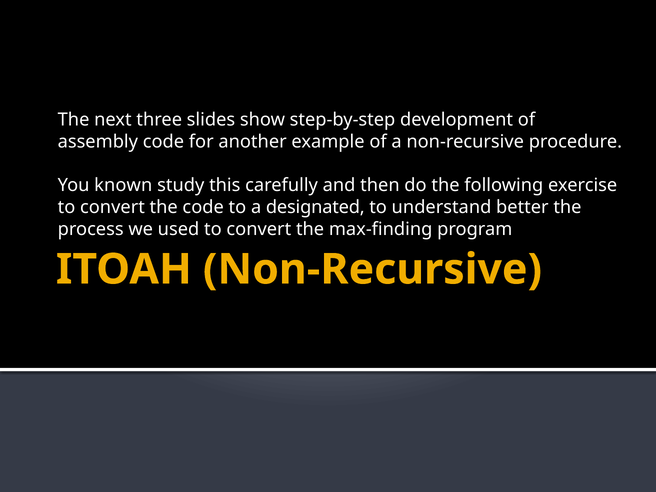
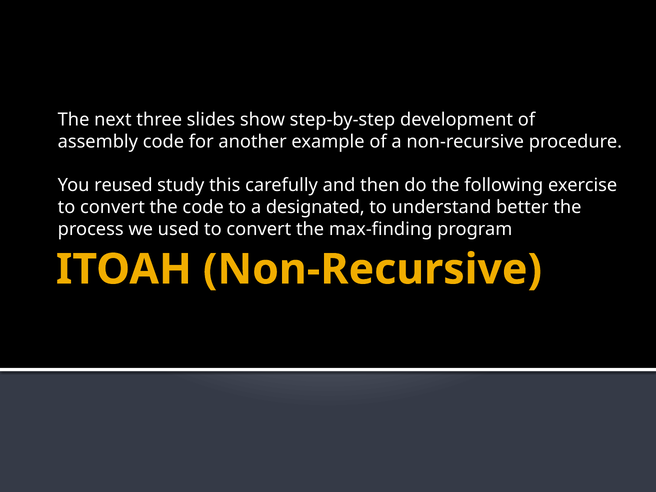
known: known -> reused (123, 185)
